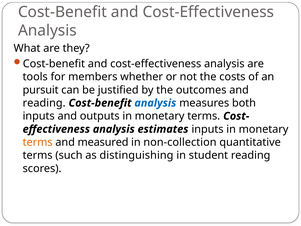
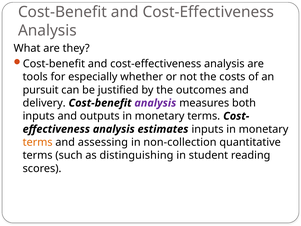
members: members -> especially (93, 77)
reading: reading -> delivery (44, 103)
analysis colour: blue -> purple (155, 103)
measured: measured -> assessing (103, 142)
